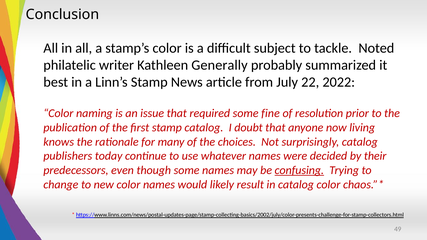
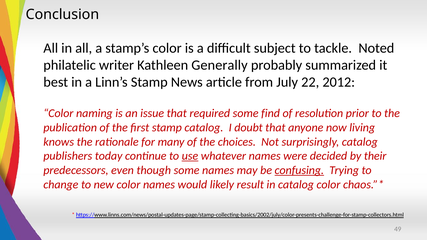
2022: 2022 -> 2012 (339, 82)
fine: fine -> find (271, 113)
use underline: none -> present (190, 156)
